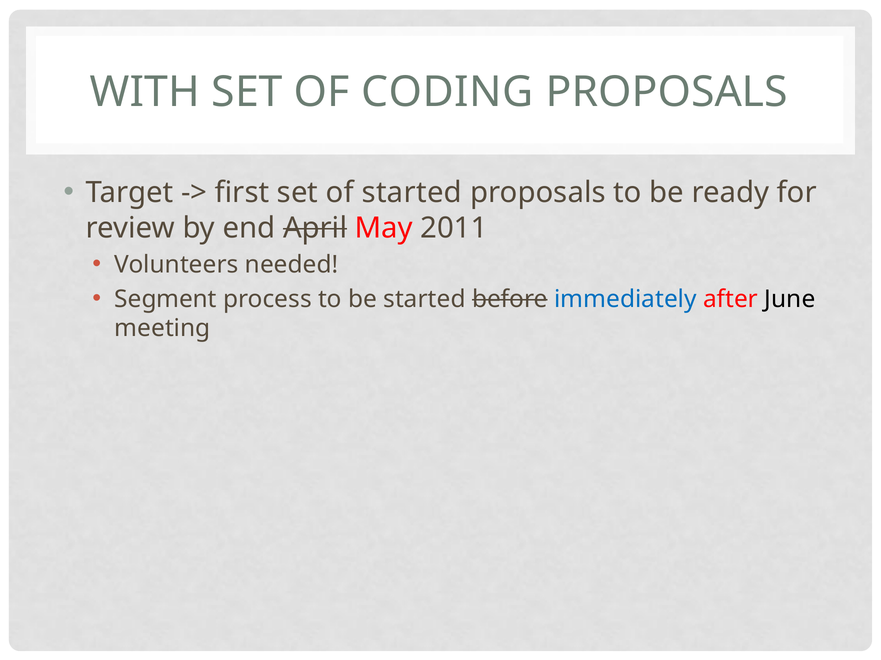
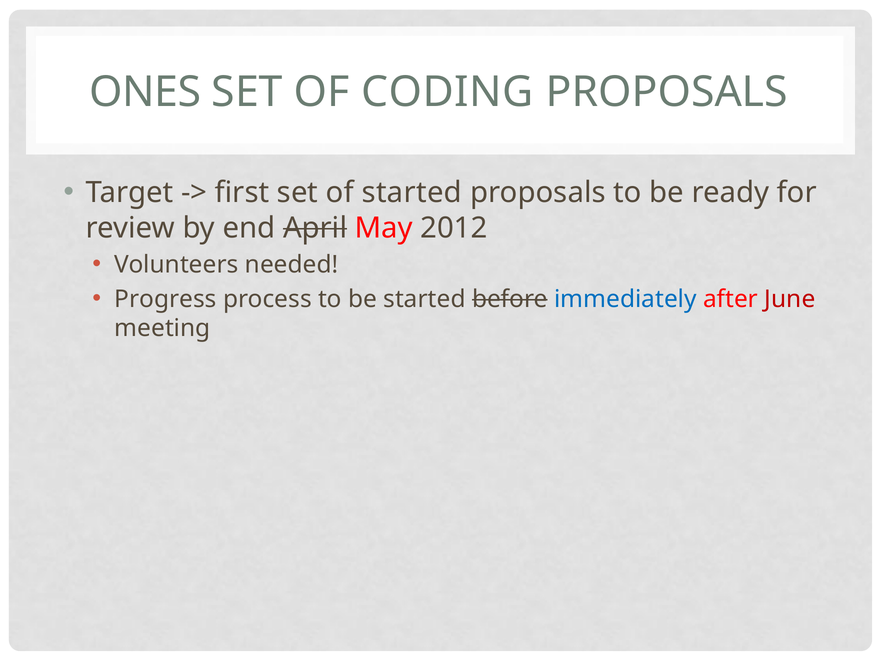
WITH: WITH -> ONES (145, 92)
2011: 2011 -> 2012 (454, 228)
Segment: Segment -> Progress (166, 299)
June colour: black -> red (790, 299)
